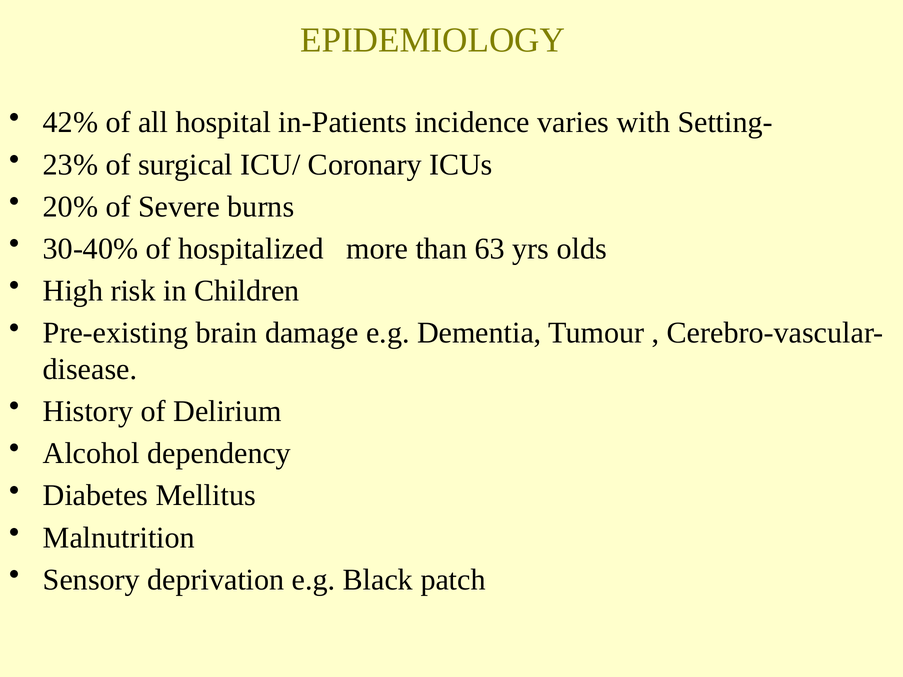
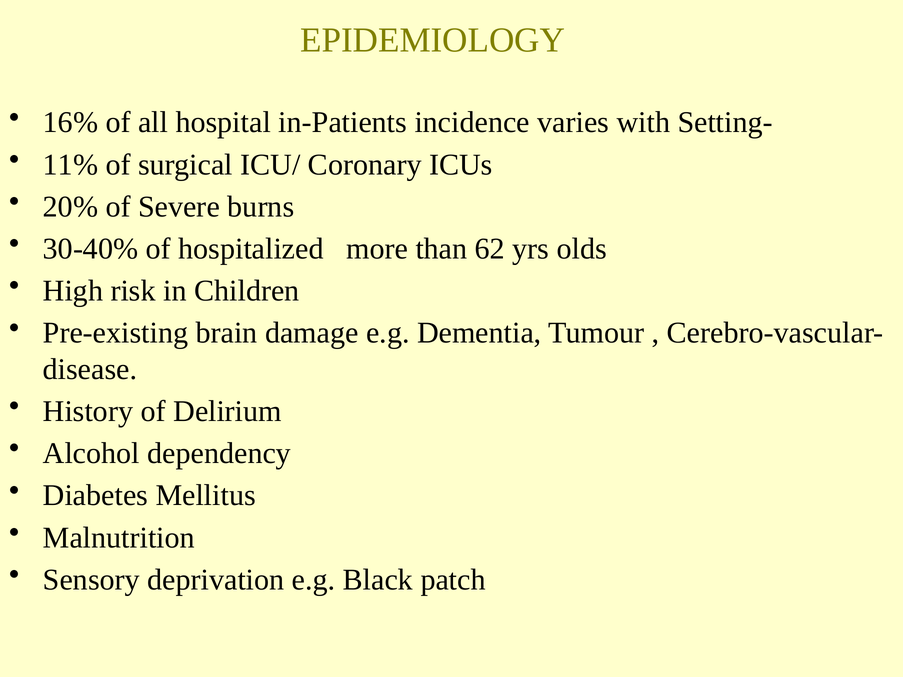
42%: 42% -> 16% (71, 123)
23%: 23% -> 11% (71, 165)
63: 63 -> 62 (490, 249)
